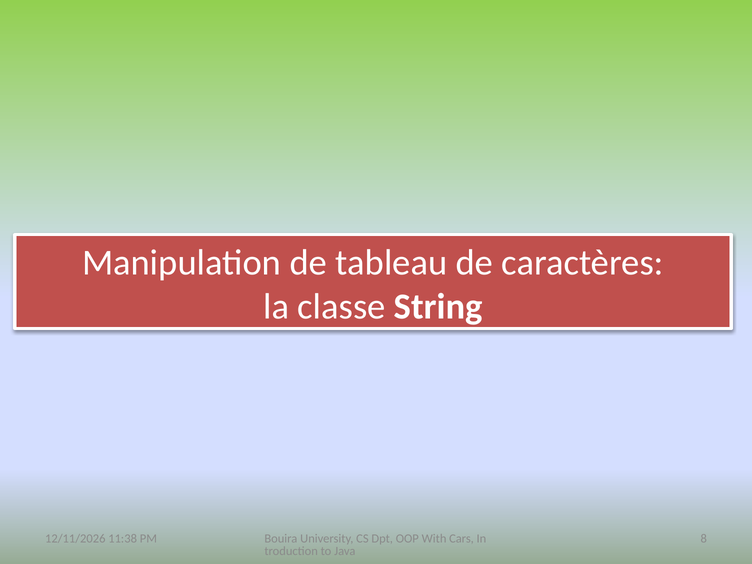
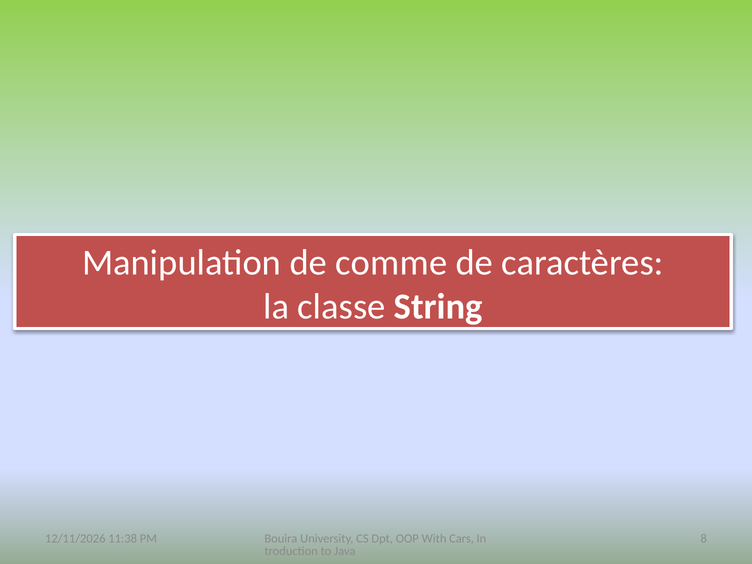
tableau: tableau -> comme (391, 263)
